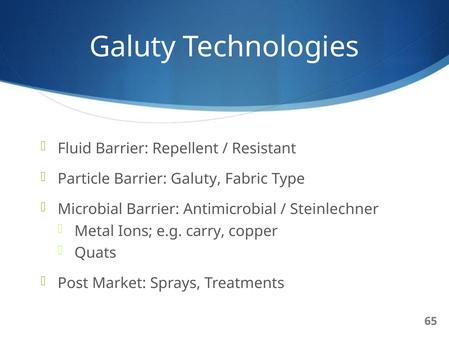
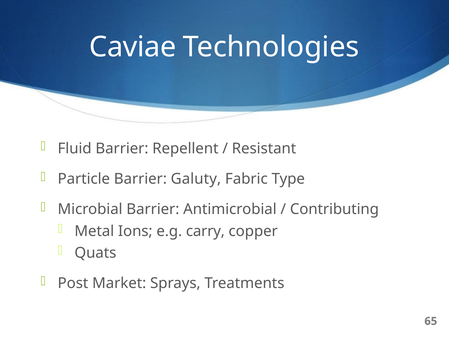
Galuty: Galuty -> Caviae (133, 47)
Steinlechner: Steinlechner -> Contributing (334, 209)
